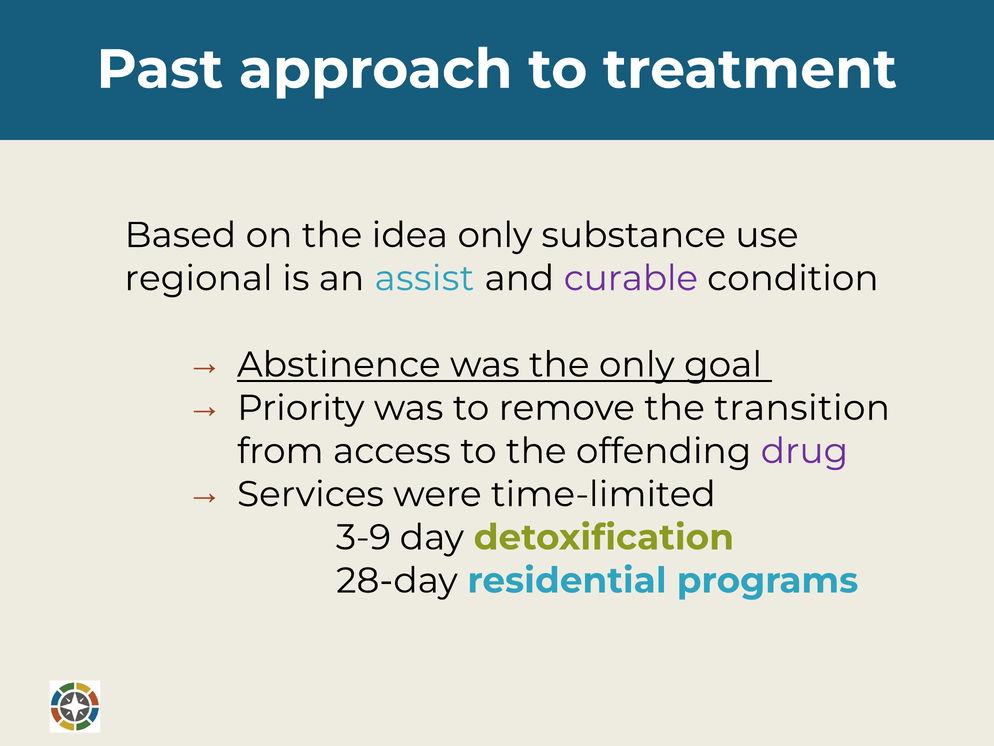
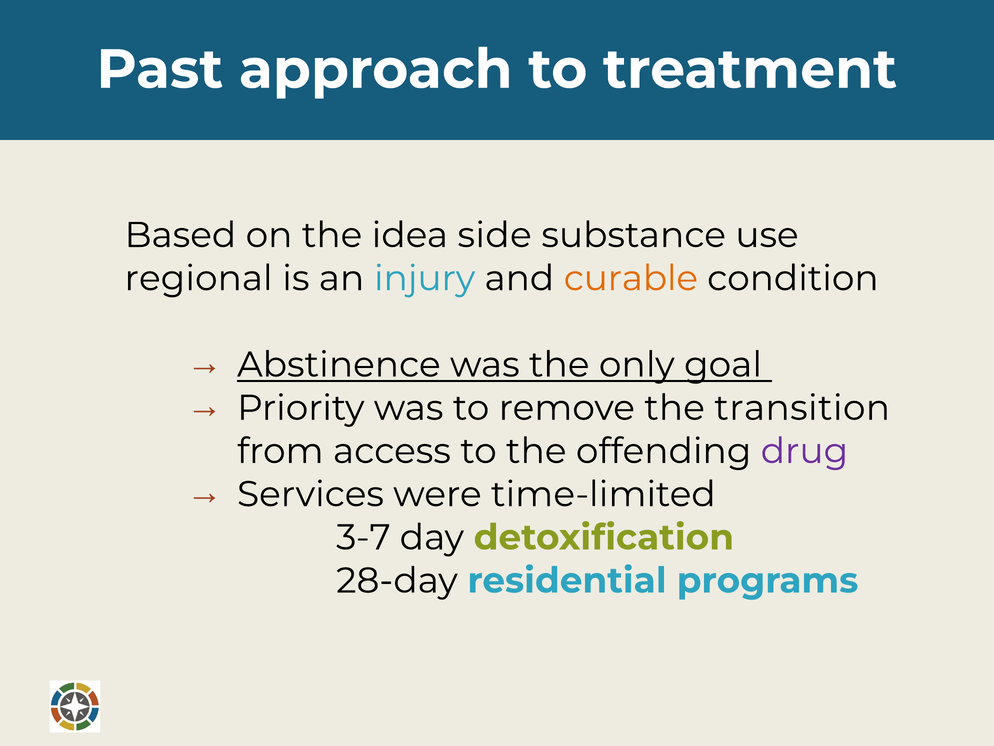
idea only: only -> side (495, 235)
assist: assist -> injury (425, 278)
curable colour: purple -> orange (631, 278)
3-9: 3-9 -> 3-7 (363, 537)
